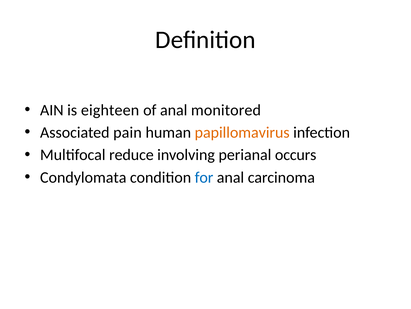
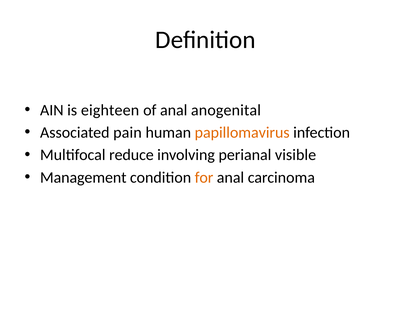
monitored: monitored -> anogenital (226, 110)
occurs: occurs -> visible (296, 155)
Condylomata: Condylomata -> Management (83, 177)
for colour: blue -> orange (204, 177)
